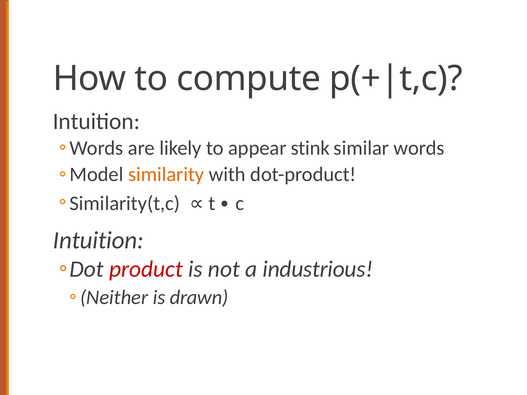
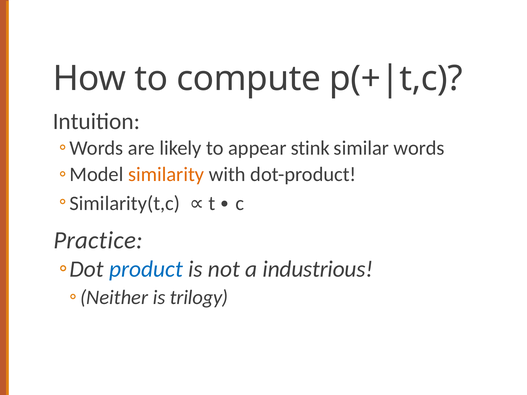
Intuition: Intuition -> Practice (98, 240)
product colour: red -> blue (146, 269)
drawn: drawn -> trilogy (199, 298)
